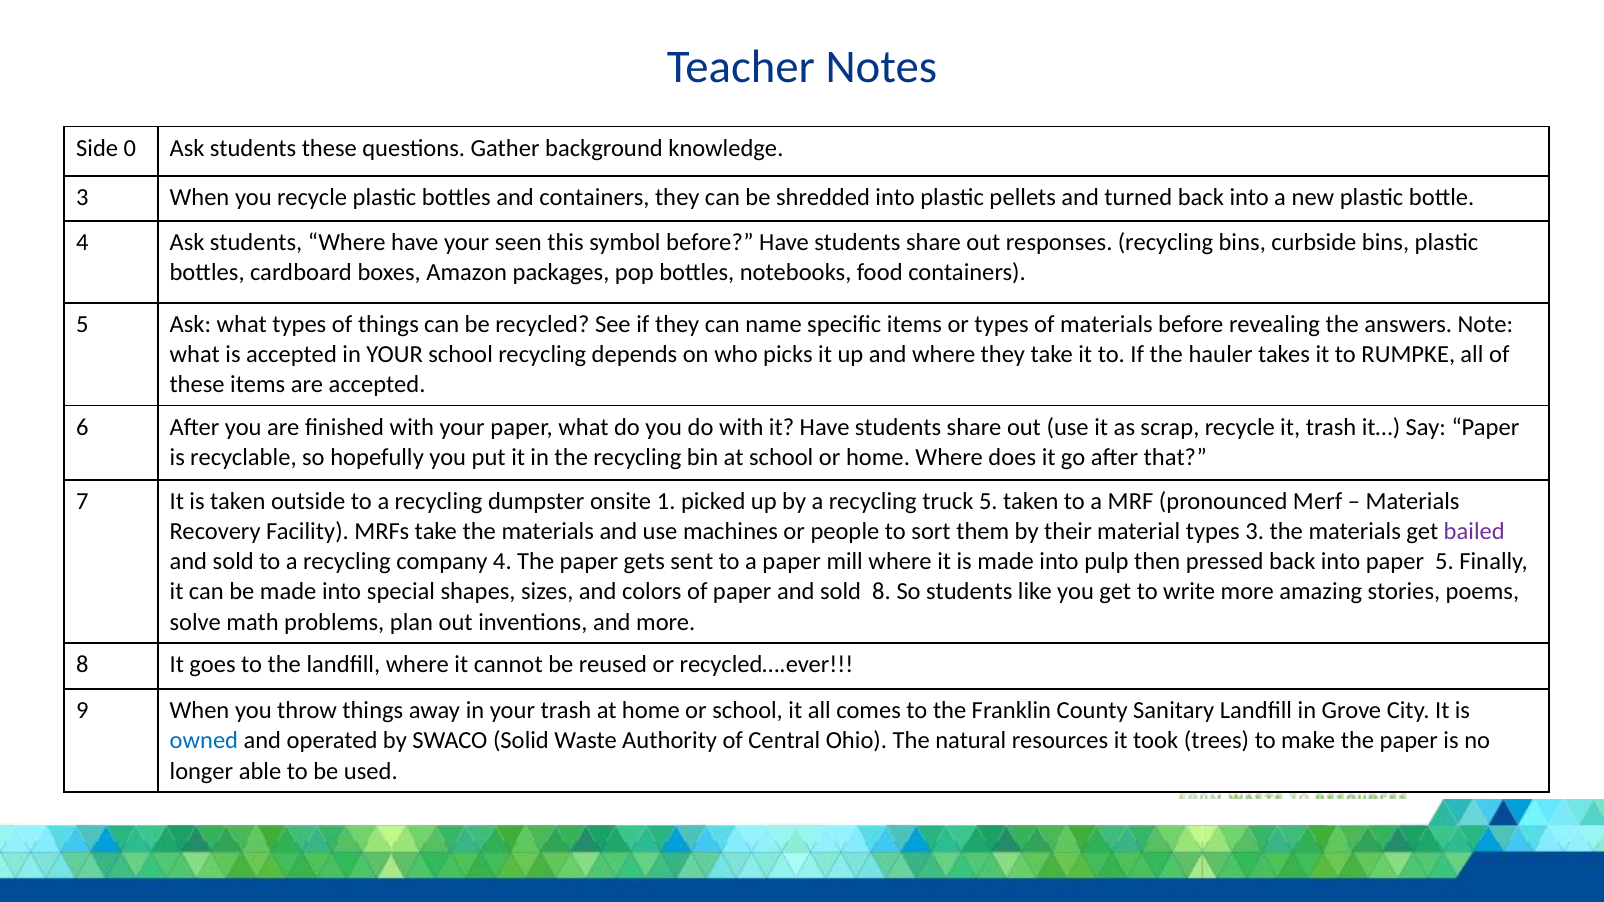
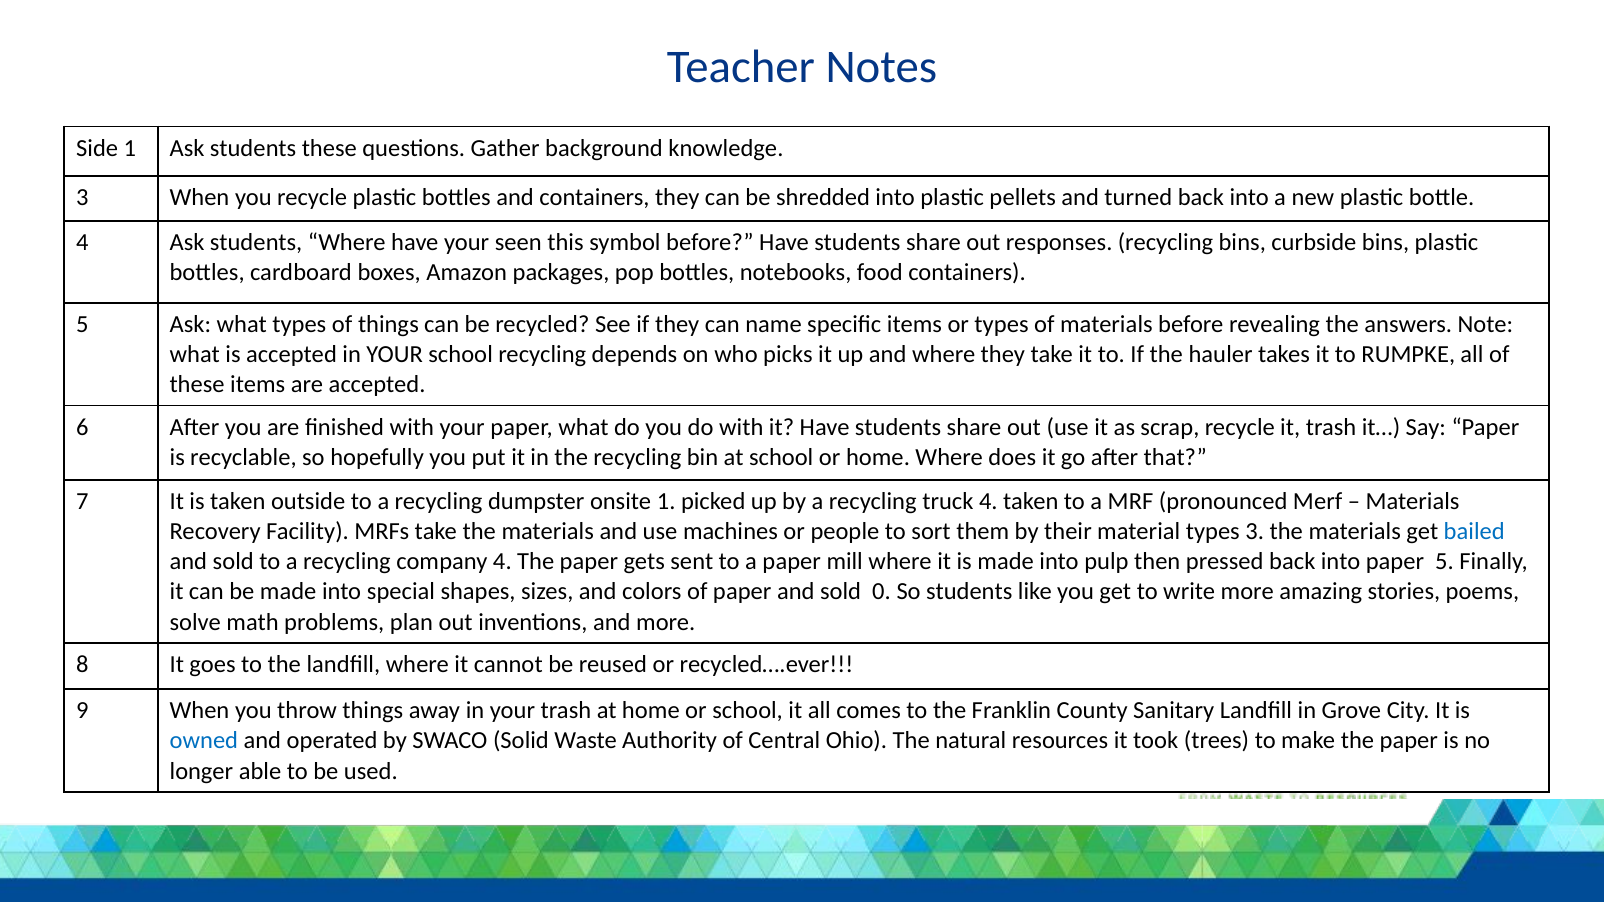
Side 0: 0 -> 1 (130, 148)
truck 5: 5 -> 4 (988, 501)
bailed colour: purple -> blue (1474, 532)
sold 8: 8 -> 0 (882, 592)
